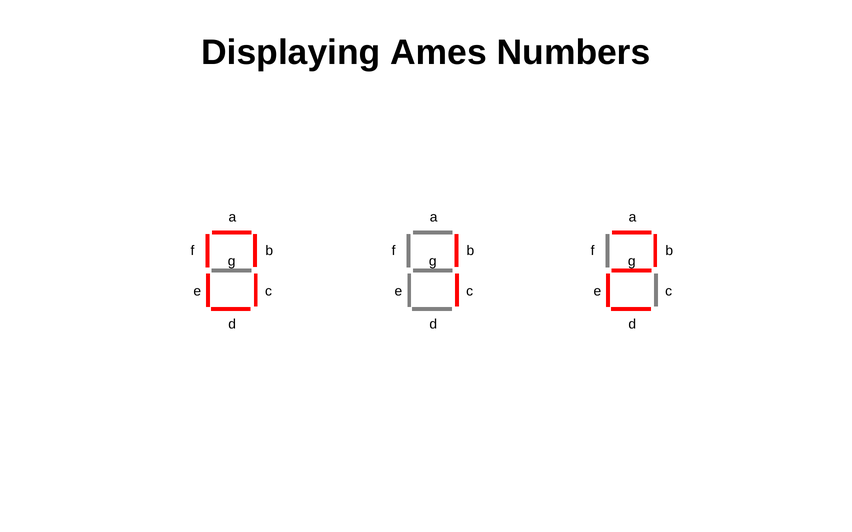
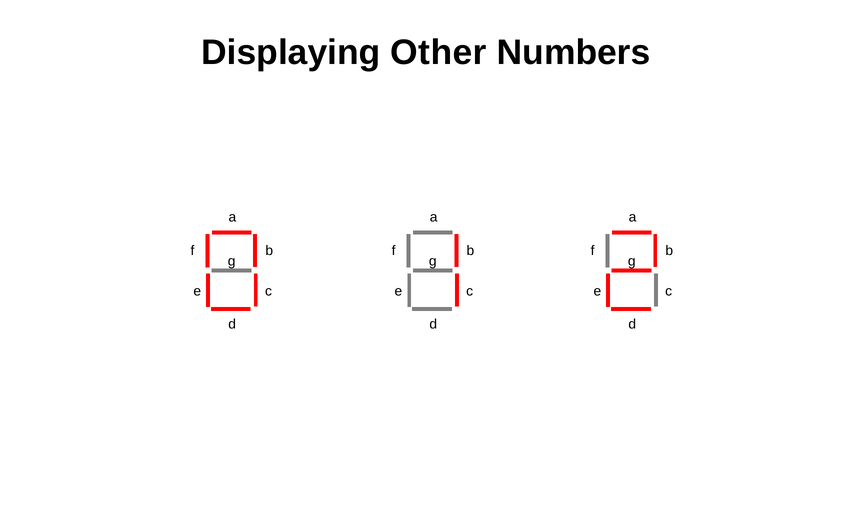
Ames: Ames -> Other (438, 53)
